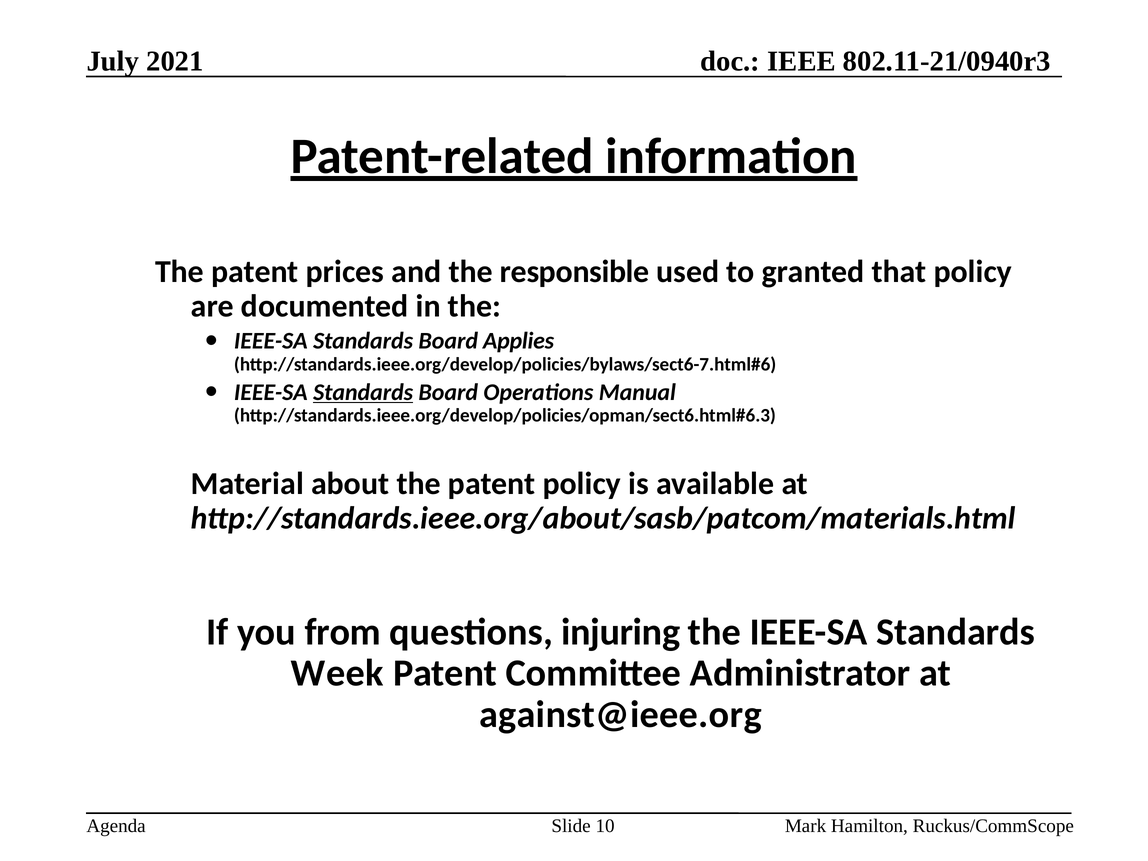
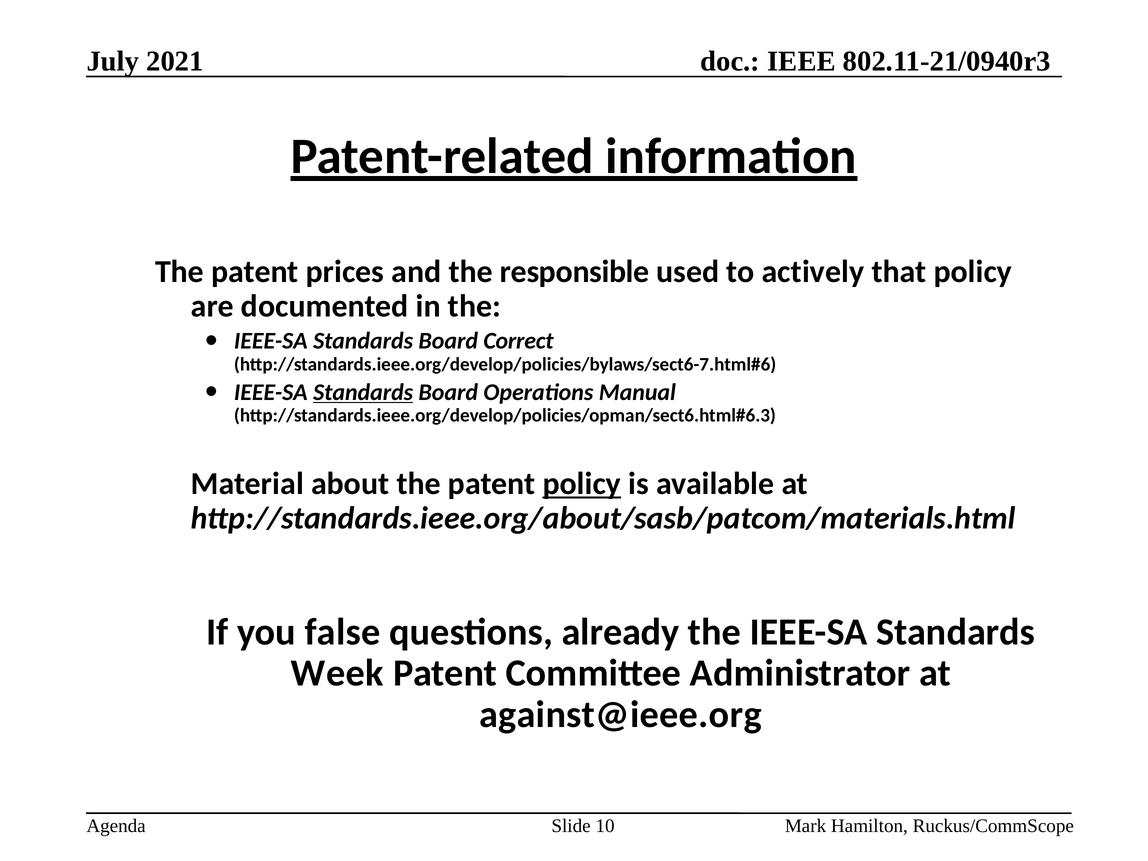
granted: granted -> actively (813, 272)
Applies: Applies -> Correct (519, 341)
policy underline: none -> present (582, 484)
from: from -> false (343, 632)
injuring: injuring -> already (621, 632)
